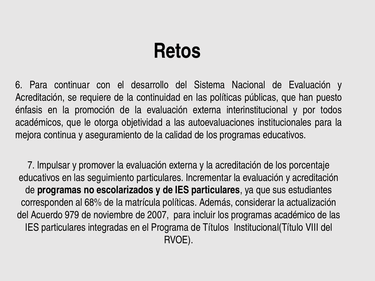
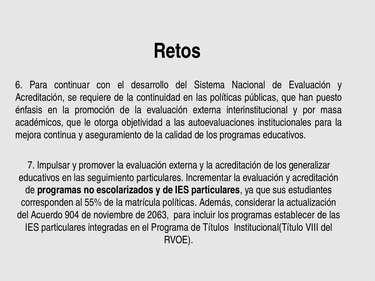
todos: todos -> masa (331, 110)
porcentaje: porcentaje -> generalizar (309, 165)
68%: 68% -> 55% (93, 203)
979: 979 -> 904 (72, 215)
2007: 2007 -> 2063 (158, 215)
académico: académico -> establecer (295, 215)
